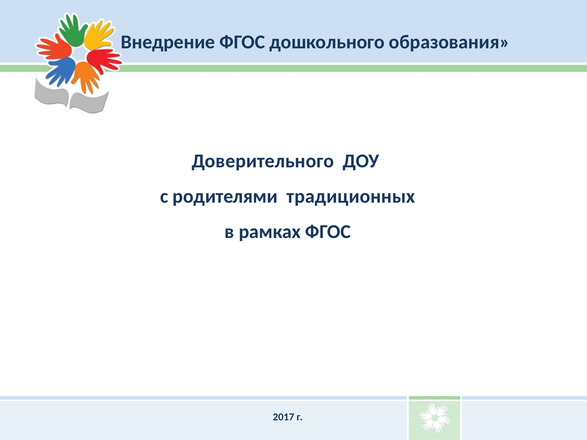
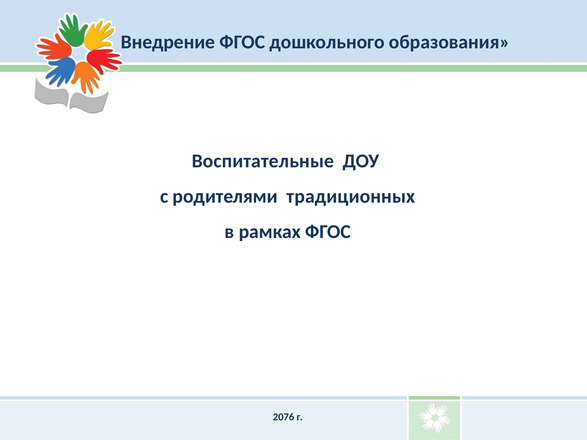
Доверительного: Доверительного -> Воспитательные (263, 161)
2017: 2017 -> 2076 (284, 417)
